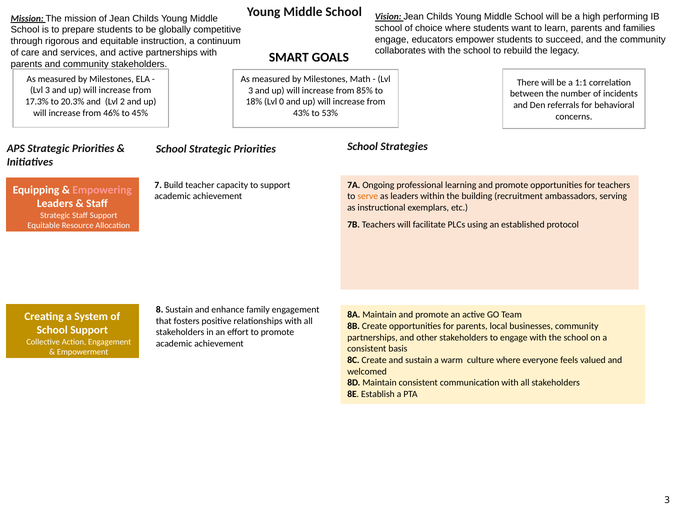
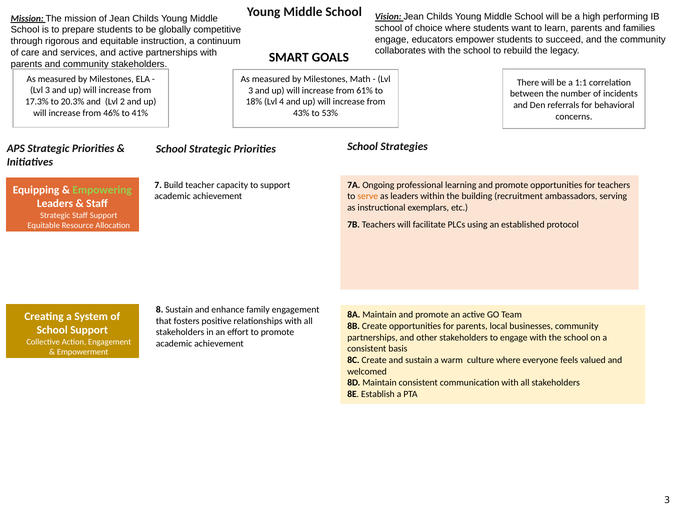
85%: 85% -> 61% (365, 91)
0: 0 -> 4 (282, 102)
45%: 45% -> 41% (140, 113)
Empowering colour: pink -> light green (102, 190)
